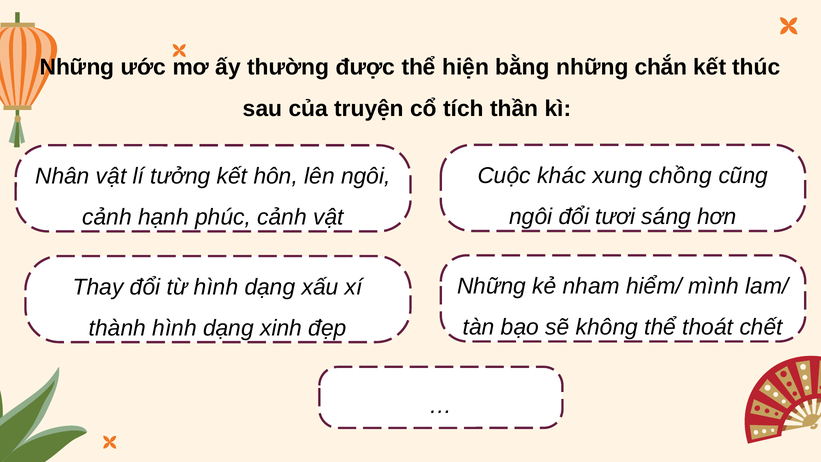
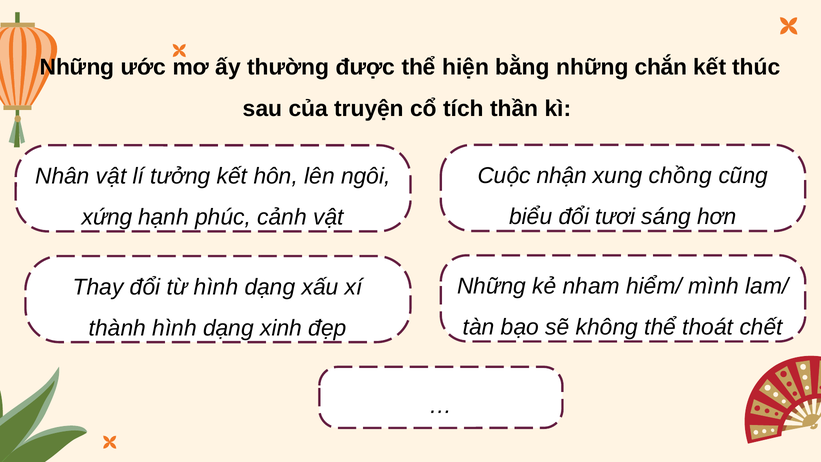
khác: khác -> nhận (562, 176)
ngôi: ngôi -> biểu (531, 217)
cảnh: cảnh -> xứng (107, 217)
